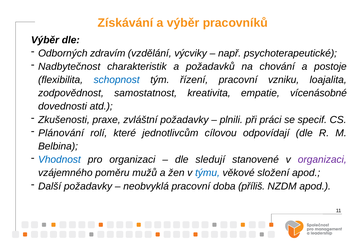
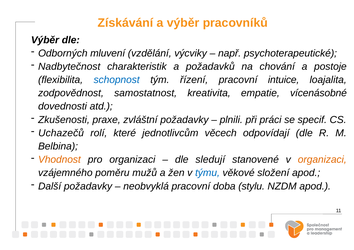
zdravím: zdravím -> mluvení (108, 53)
vzniku: vzniku -> intuice (284, 80)
Plánování: Plánování -> Uchazečů (61, 133)
cílovou: cílovou -> věcech (221, 133)
Vhodnost colour: blue -> orange (59, 160)
organizaci colour: purple -> orange (322, 160)
příliš: příliš -> stylu (252, 186)
